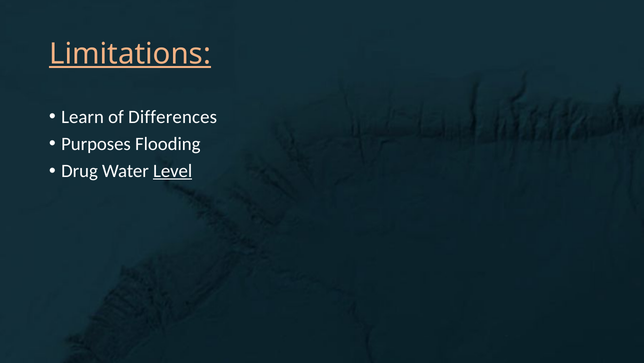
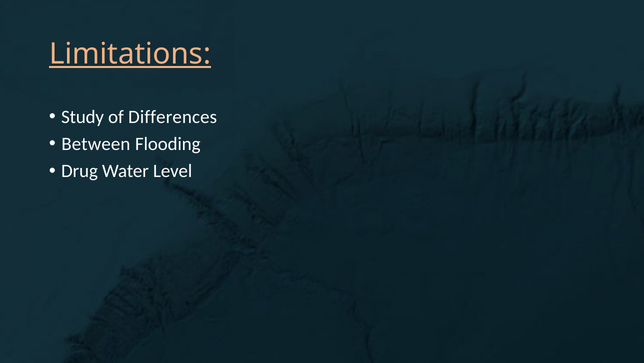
Learn: Learn -> Study (83, 117)
Purposes: Purposes -> Between (96, 144)
Level underline: present -> none (173, 171)
